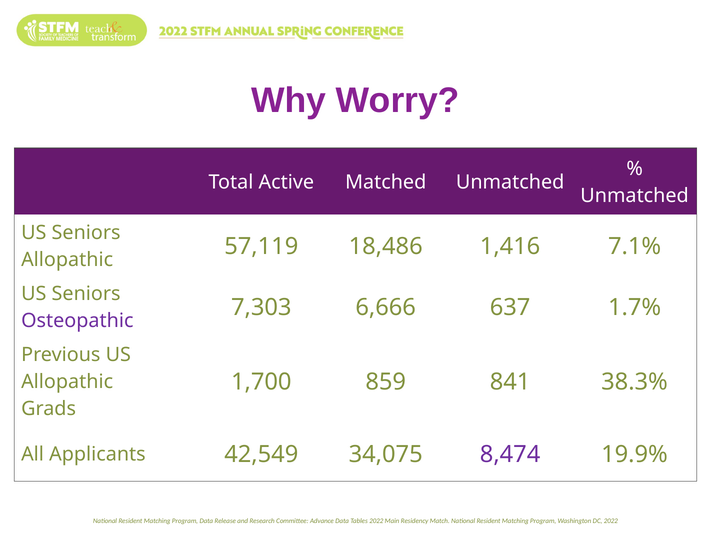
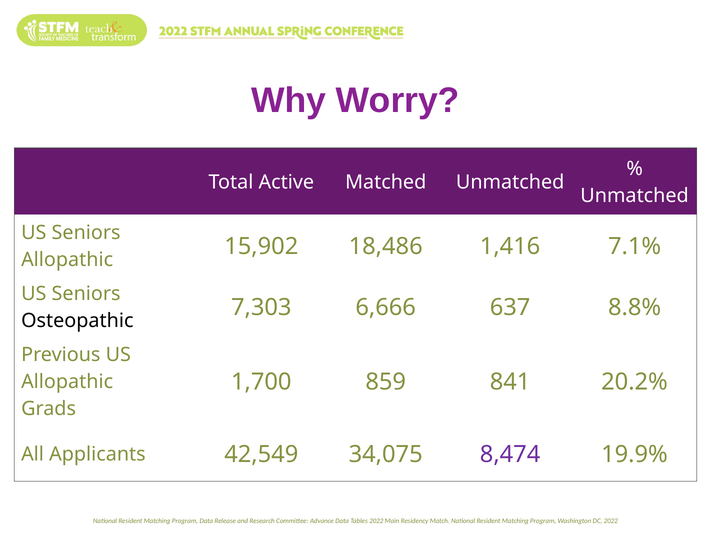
57,119: 57,119 -> 15,902 (261, 246)
1.7%: 1.7% -> 8.8% (635, 307)
Osteopathic colour: purple -> black (77, 321)
38.3%: 38.3% -> 20.2% (635, 382)
